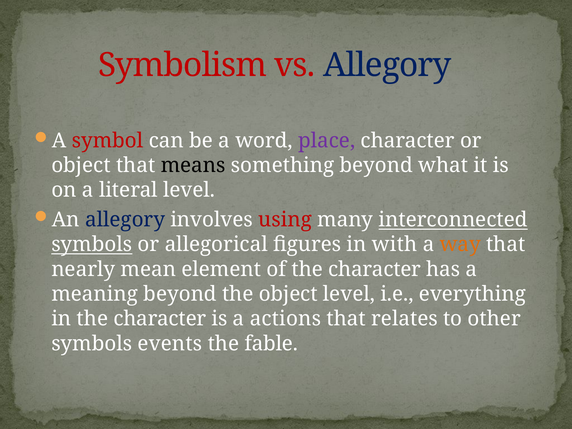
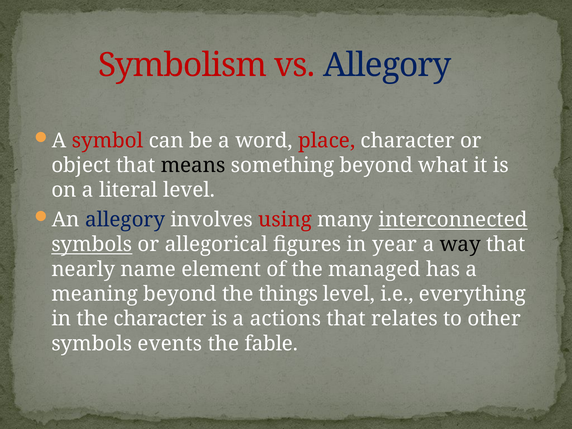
place colour: purple -> red (327, 141)
with: with -> year (395, 244)
way colour: orange -> black (460, 244)
mean: mean -> name (148, 269)
of the character: character -> managed (374, 269)
the object: object -> things (288, 294)
